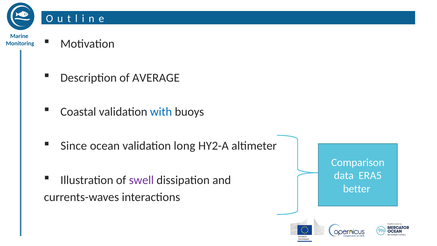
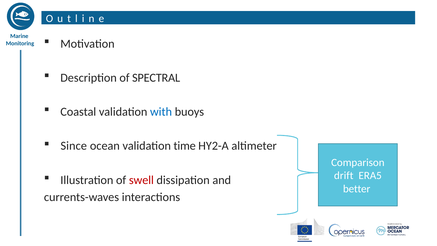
AVERAGE: AVERAGE -> SPECTRAL (156, 78)
long: long -> time (185, 146)
data: data -> drift (344, 176)
swell colour: purple -> red (141, 180)
